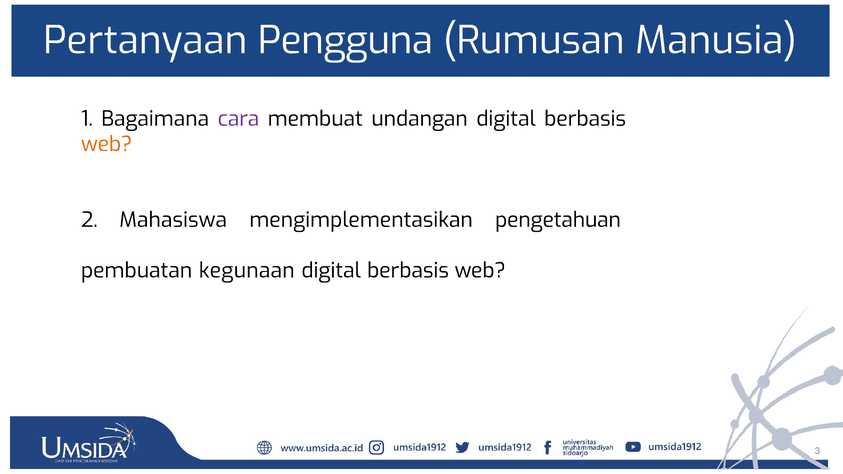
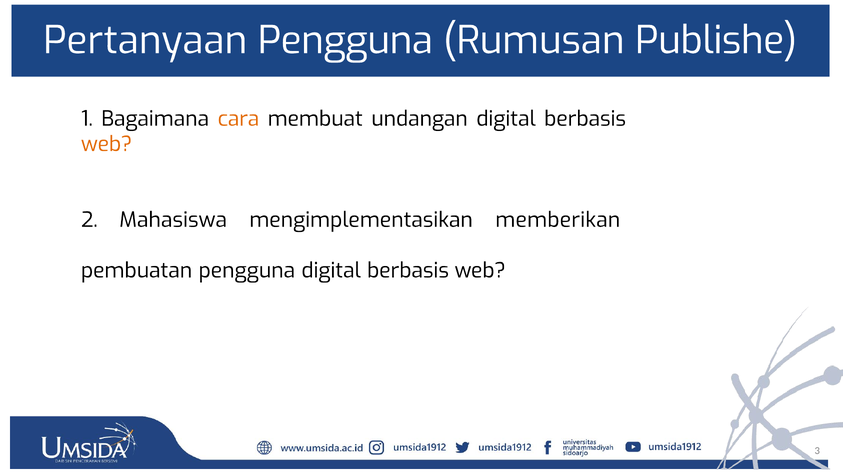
Manusia: Manusia -> Publishe (716, 40)
cara colour: purple -> orange (238, 119)
pengetahuan: pengetahuan -> memberikan (558, 220)
pembuatan kegunaan: kegunaan -> pengguna (247, 271)
